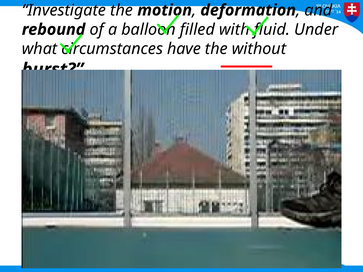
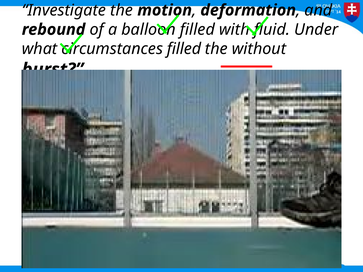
have: have -> filled (184, 49)
